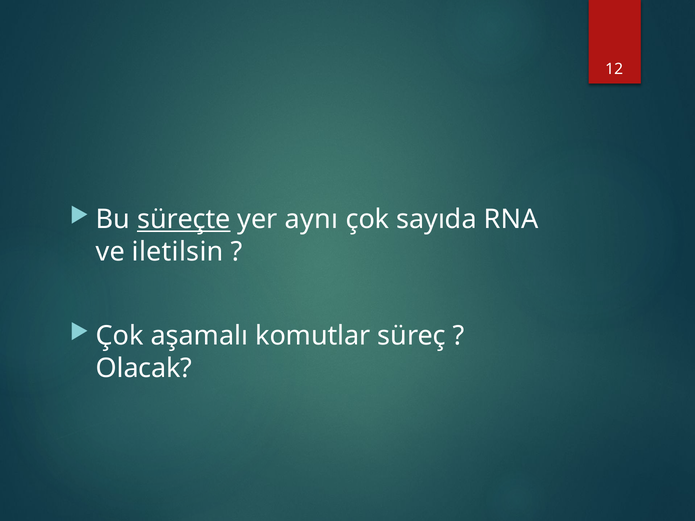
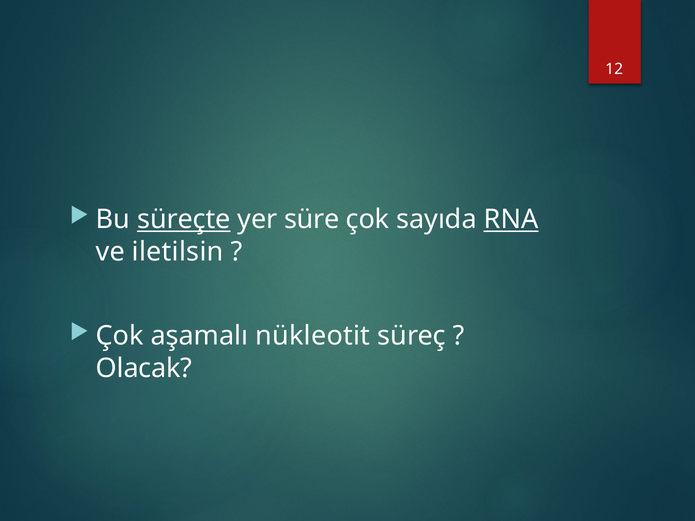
aynı: aynı -> süre (312, 220)
RNA underline: none -> present (511, 220)
komutlar: komutlar -> nükleotit (313, 336)
